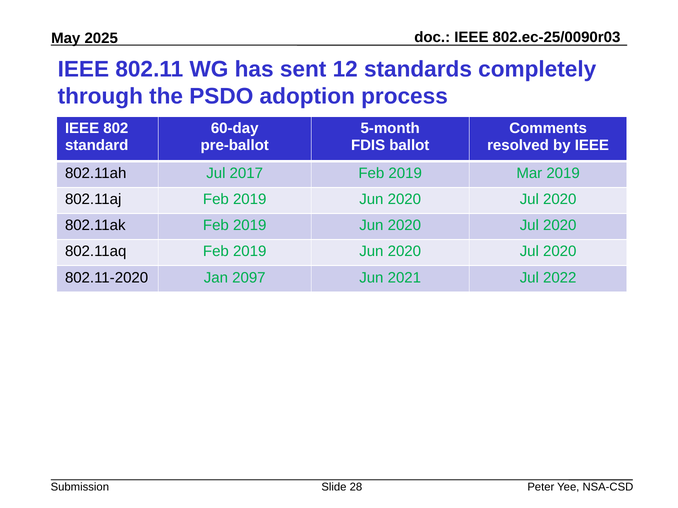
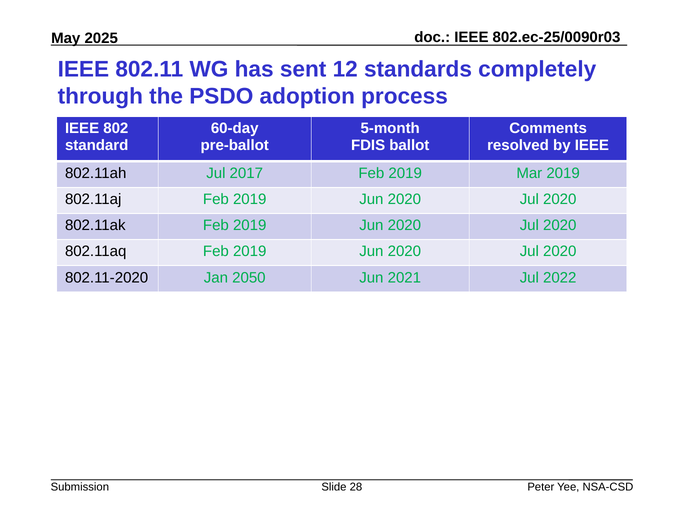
2097: 2097 -> 2050 (249, 278)
